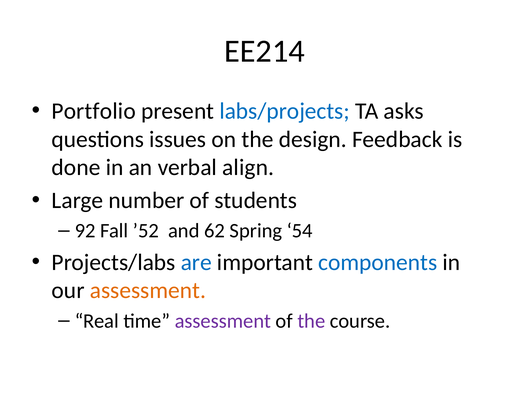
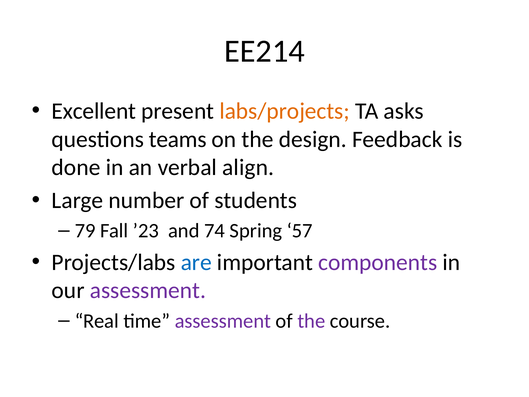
Portfolio: Portfolio -> Excellent (94, 111)
labs/projects colour: blue -> orange (285, 111)
issues: issues -> teams (178, 139)
92: 92 -> 79 (85, 231)
’52: ’52 -> ’23 (146, 231)
62: 62 -> 74 (215, 231)
54: 54 -> 57 (300, 231)
components colour: blue -> purple (378, 262)
assessment colour: orange -> purple (148, 290)
